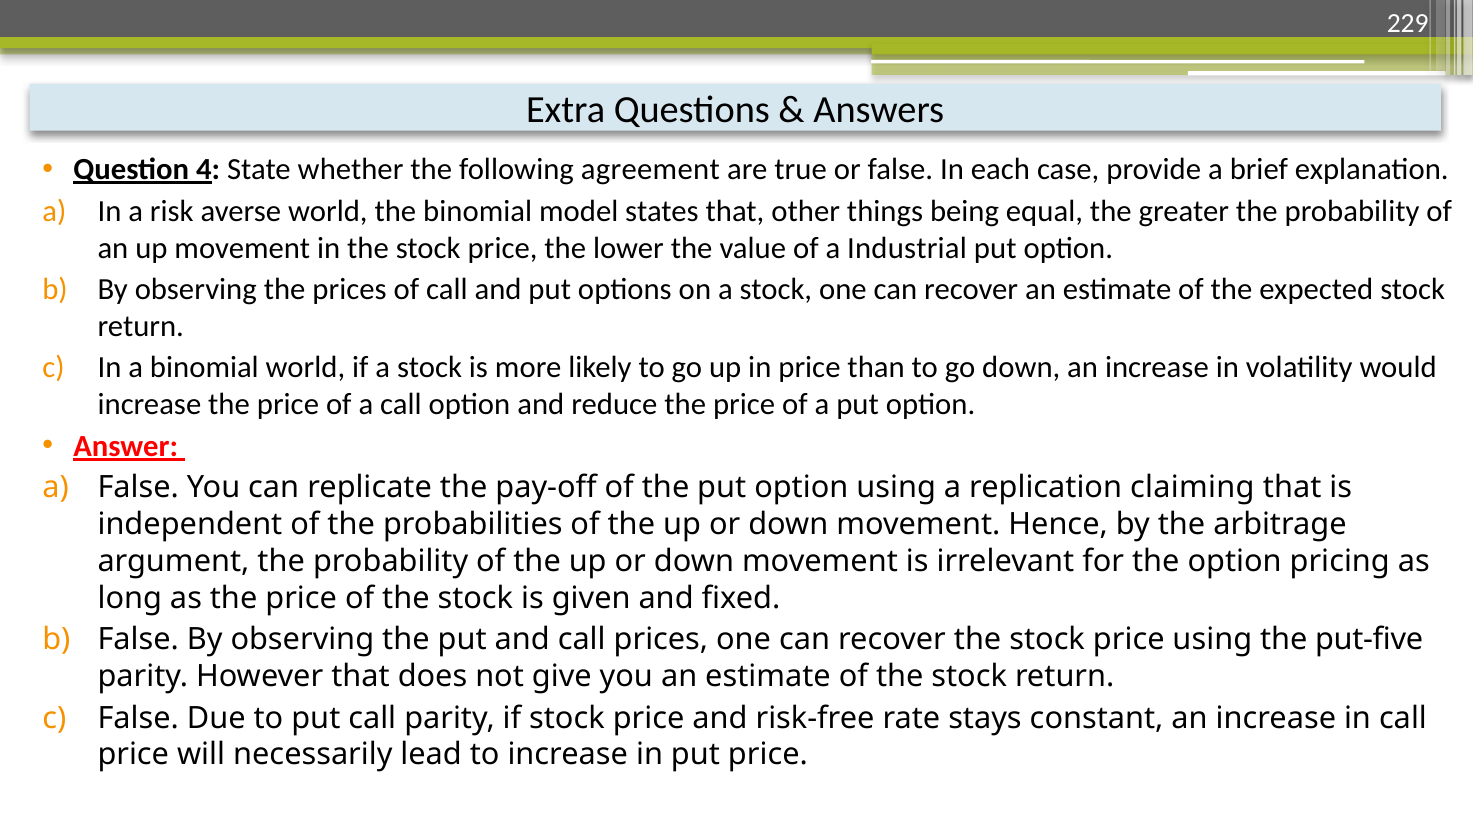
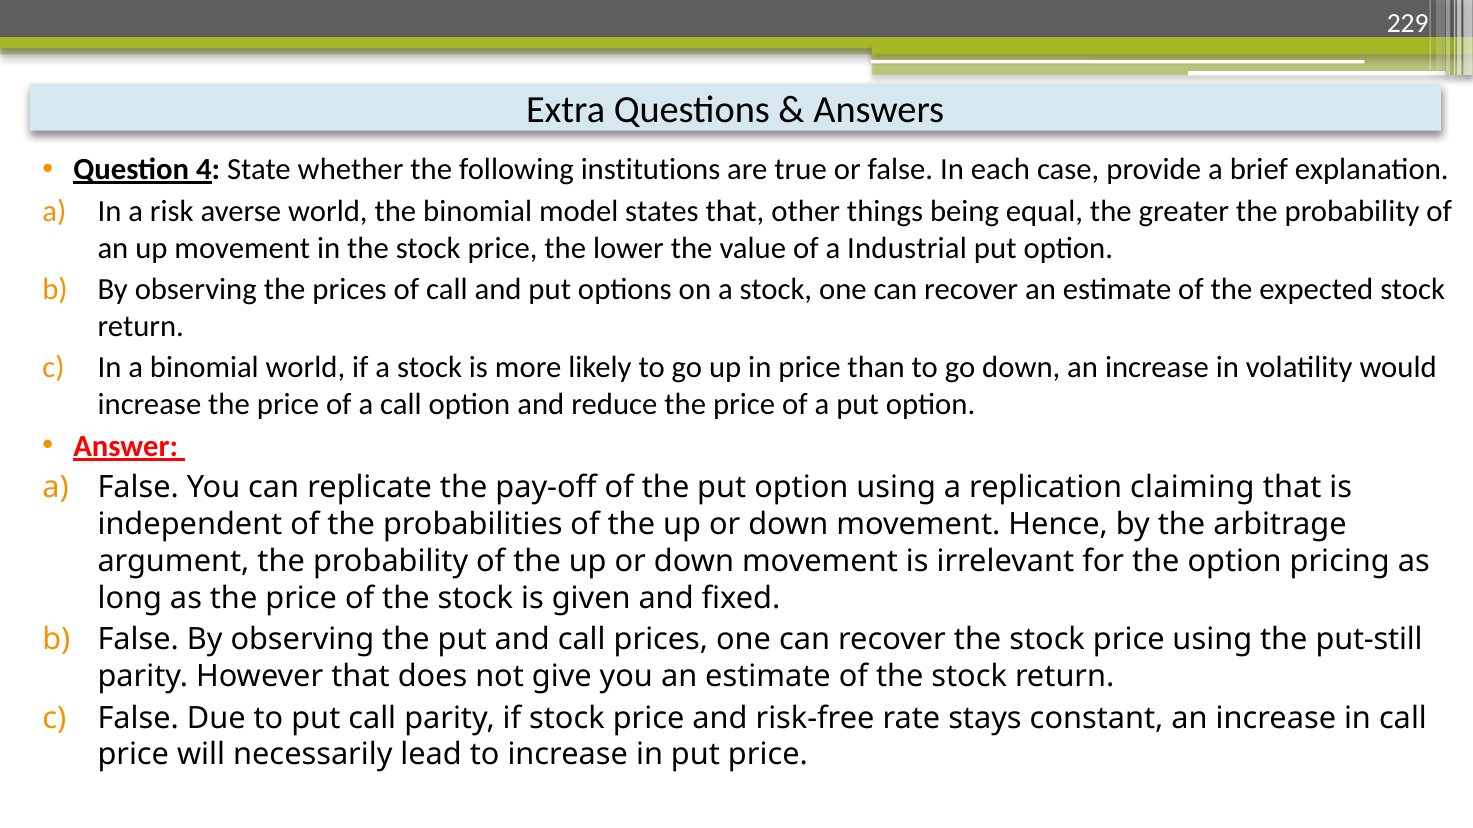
agreement: agreement -> institutions (651, 170)
put-five: put-five -> put-still (1369, 640)
